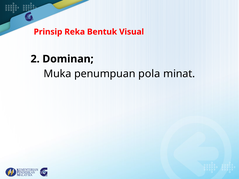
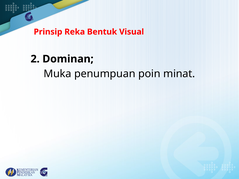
pola: pola -> poin (149, 74)
